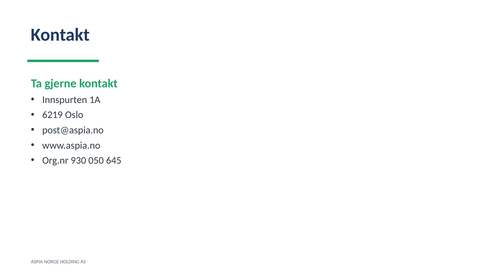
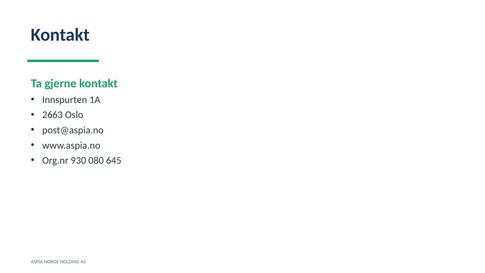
6219: 6219 -> 2663 (52, 115)
050: 050 -> 080 (96, 160)
